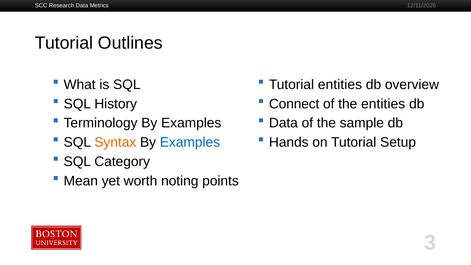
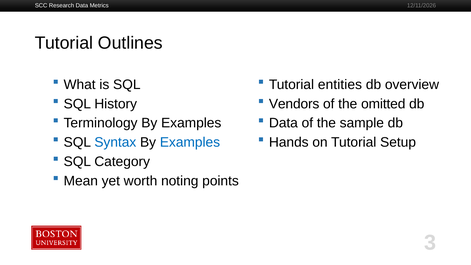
Connect: Connect -> Vendors (294, 104)
the entities: entities -> omitted (383, 104)
Syntax colour: orange -> blue (115, 142)
